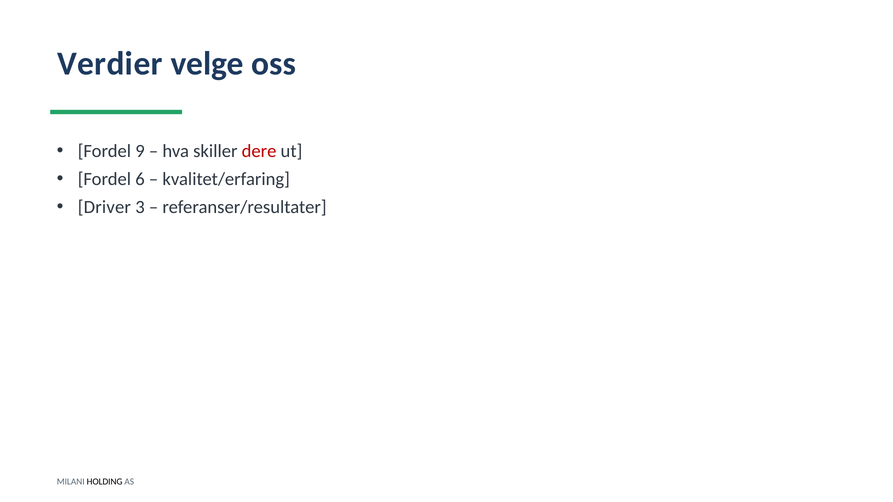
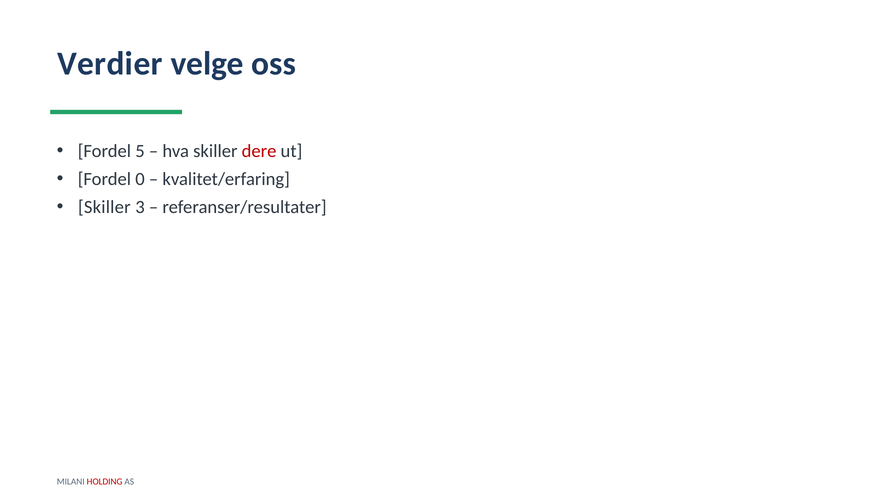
9: 9 -> 5 (140, 151)
6: 6 -> 0 (140, 179)
Driver: Driver -> Skiller (104, 207)
HOLDING colour: black -> red (105, 482)
